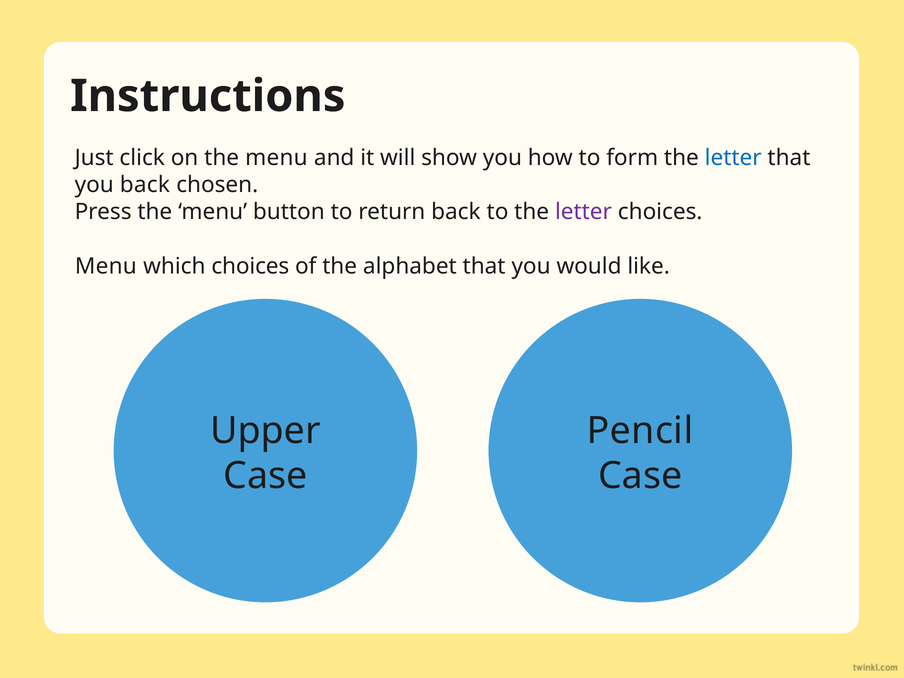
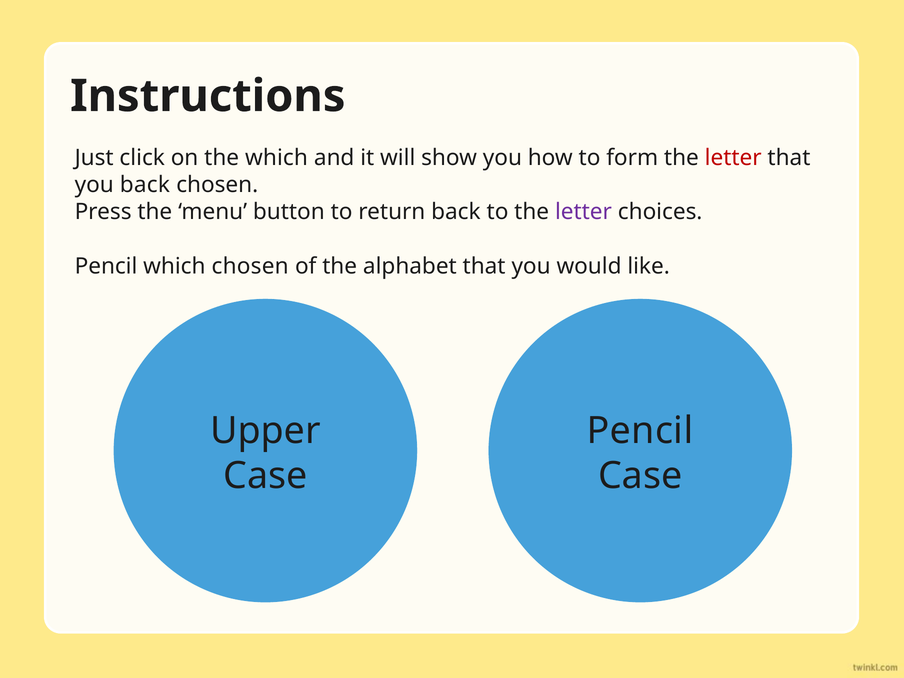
on the menu: menu -> which (276, 158)
letter colour: blue -> red (733, 158)
Menu: Menu -> Pencil (106, 266)
which choices: choices -> chosen (250, 266)
